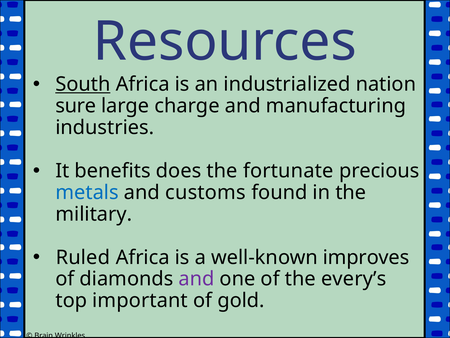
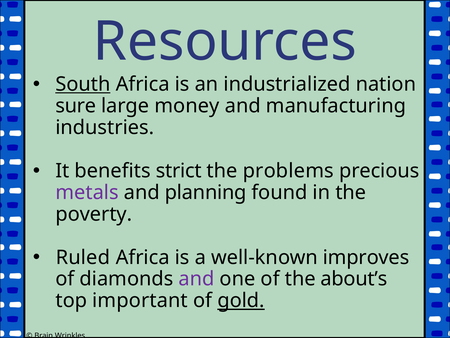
charge: charge -> money (187, 106)
does: does -> strict (179, 171)
fortunate: fortunate -> problems (288, 171)
metals colour: blue -> purple (87, 192)
customs: customs -> planning (206, 192)
military: military -> poverty (94, 214)
every’s: every’s -> about’s (354, 279)
gold underline: none -> present (241, 300)
